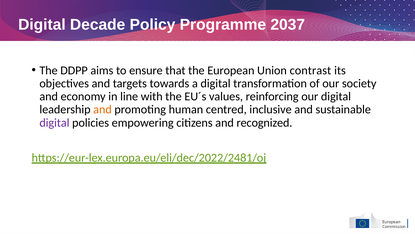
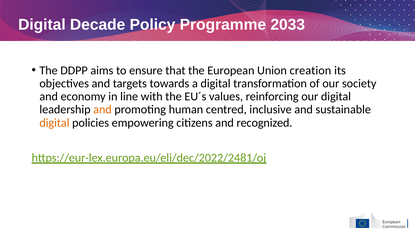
2037: 2037 -> 2033 (288, 25)
contrast: contrast -> creation (310, 70)
digital colour: purple -> orange (54, 122)
